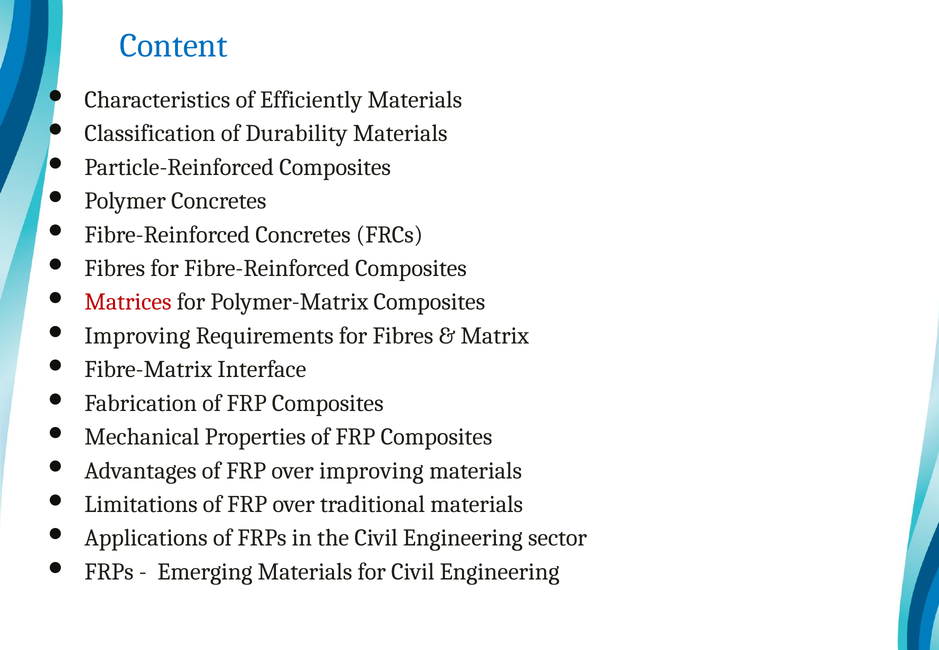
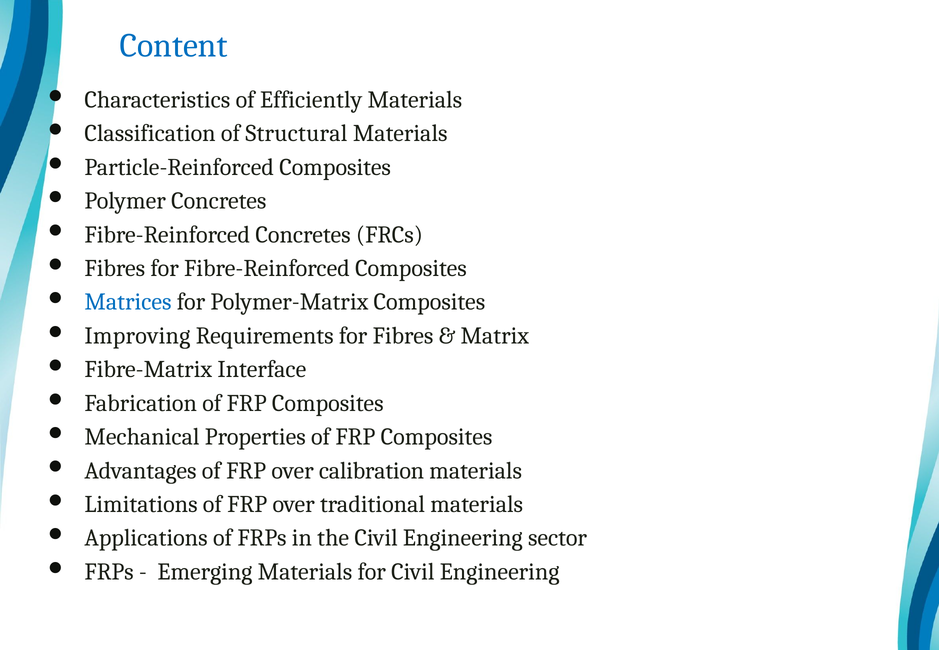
Durability: Durability -> Structural (296, 133)
Matrices colour: red -> blue (128, 302)
over improving: improving -> calibration (372, 471)
